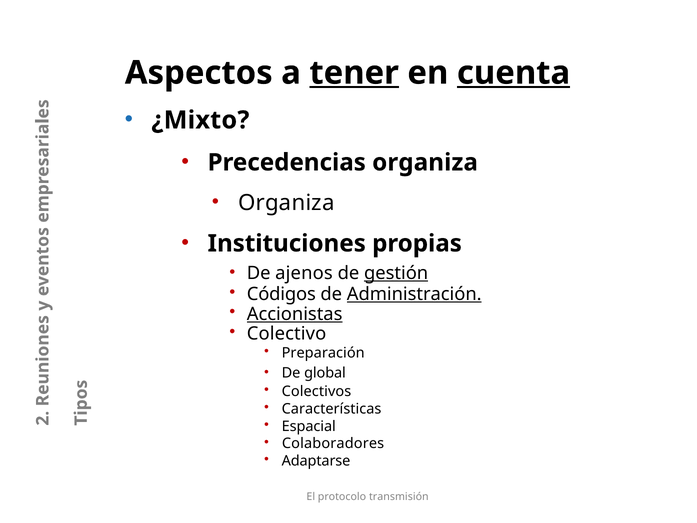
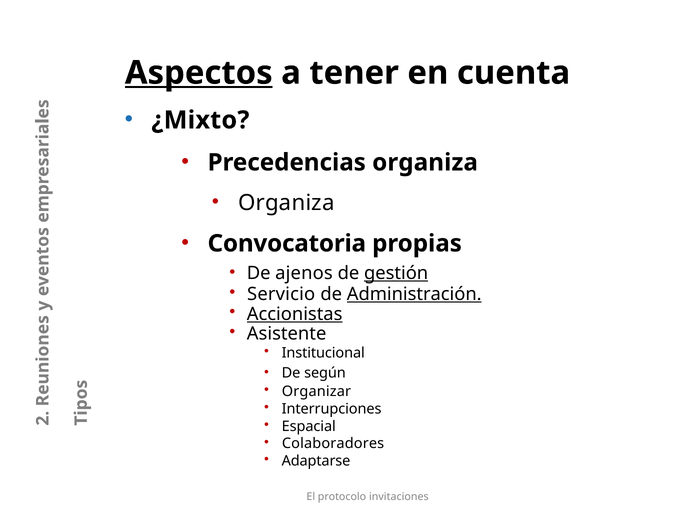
Aspectos underline: none -> present (199, 73)
tener underline: present -> none (354, 73)
cuenta underline: present -> none (514, 73)
Instituciones: Instituciones -> Convocatoria (287, 243)
Códigos: Códigos -> Servicio (281, 294)
Colectivo: Colectivo -> Asistente (287, 334)
Preparación: Preparación -> Institucional (323, 353)
global: global -> según (325, 373)
Colectivos: Colectivos -> Organizar (316, 391)
Características: Características -> Interrupciones (332, 409)
transmisión: transmisión -> invitaciones (399, 496)
